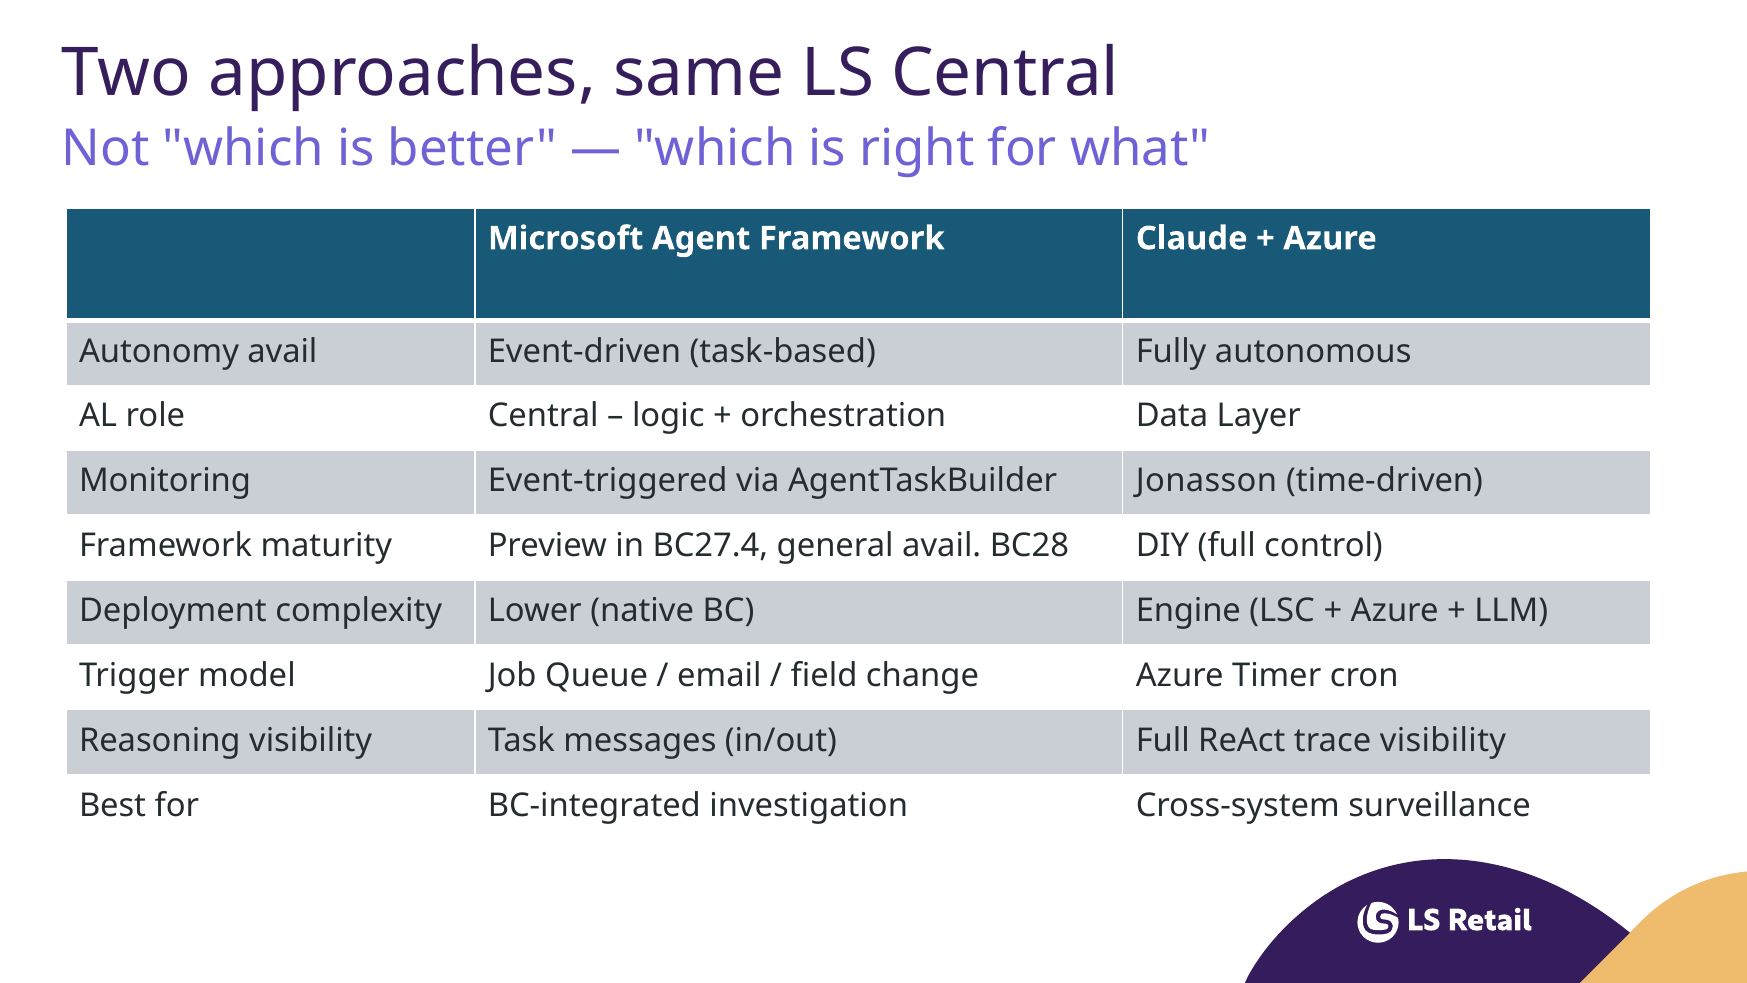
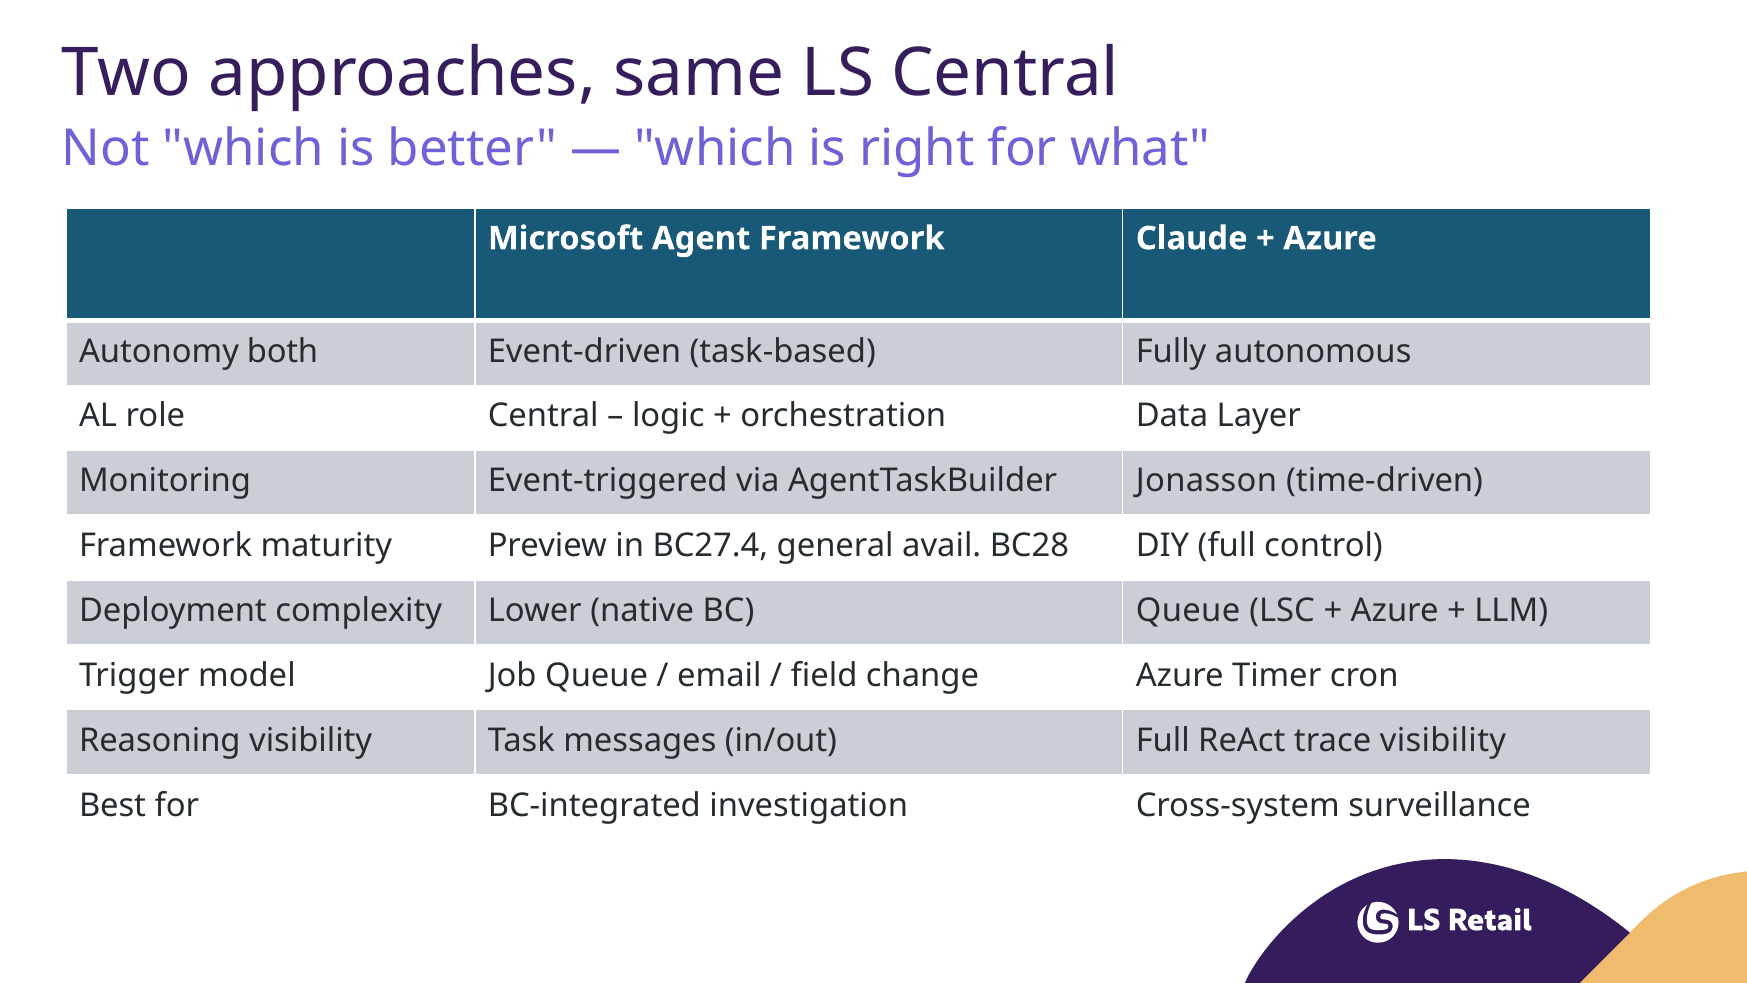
Autonomy avail: avail -> both (283, 351)
BC Engine: Engine -> Queue (1188, 610)
